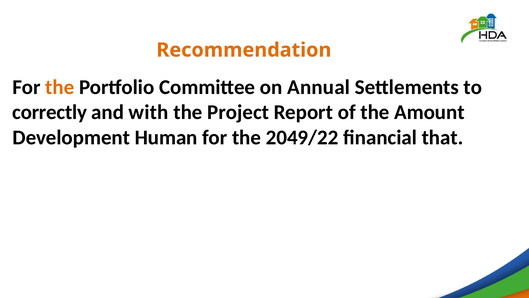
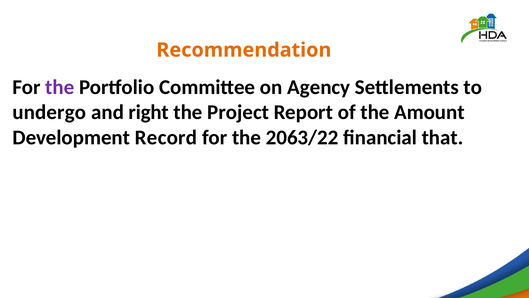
the colour: orange -> purple (60, 87)
Annual: Annual -> Agency (319, 87)
correctly: correctly -> undergo (49, 112)
with: with -> right (149, 112)
Human: Human -> Record (166, 137)
2049/22: 2049/22 -> 2063/22 (302, 137)
